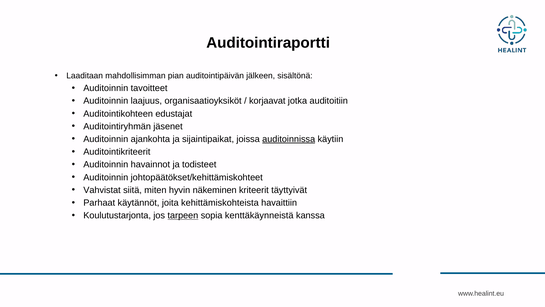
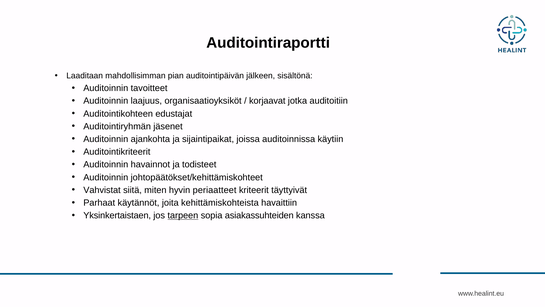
auditoinnissa underline: present -> none (289, 139)
näkeminen: näkeminen -> periaatteet (215, 190)
Koulutustarjonta: Koulutustarjonta -> Yksinkertaistaen (117, 215)
kenttäkäynneistä: kenttäkäynneistä -> asiakassuhteiden (259, 215)
